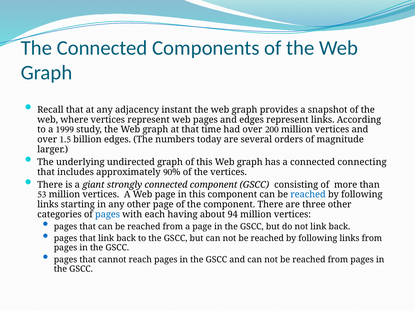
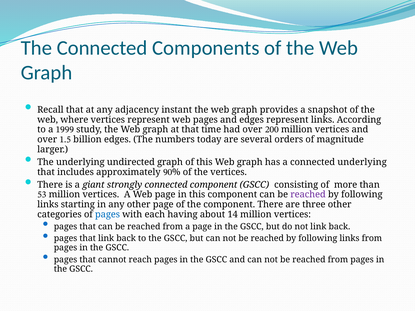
connected connecting: connecting -> underlying (362, 162)
reached colour: blue -> purple (308, 195)
94: 94 -> 14 (233, 215)
